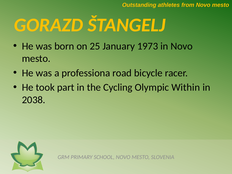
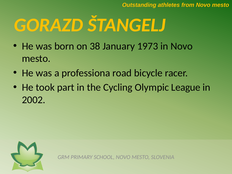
25: 25 -> 38 (95, 46)
Within: Within -> League (186, 87)
2038: 2038 -> 2002 (34, 100)
